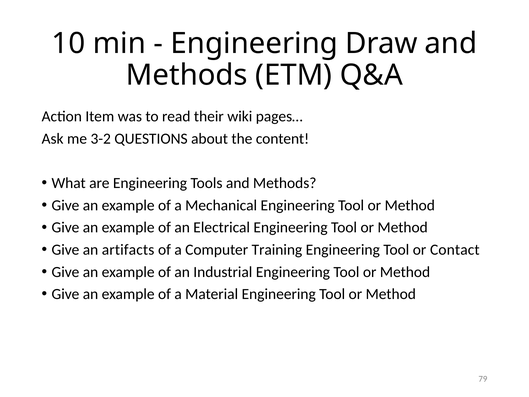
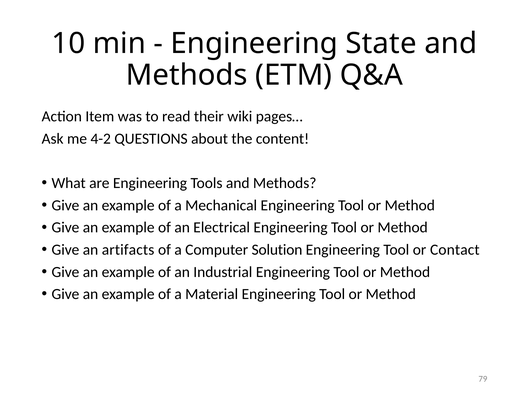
Draw: Draw -> State (381, 43)
3-2: 3-2 -> 4-2 (101, 139)
Training: Training -> Solution (277, 250)
